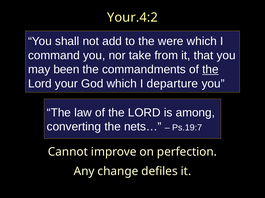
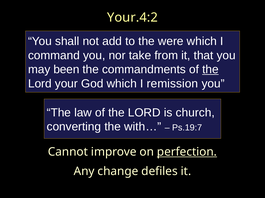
departure: departure -> remission (172, 84)
among: among -> church (195, 113)
nets…: nets… -> with… (143, 127)
perfection underline: none -> present (187, 152)
